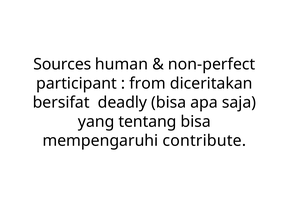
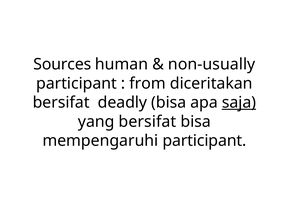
non-perfect: non-perfect -> non-usually (212, 64)
saja underline: none -> present (239, 102)
yang tentang: tentang -> bersifat (147, 121)
mempengaruhi contribute: contribute -> participant (204, 140)
